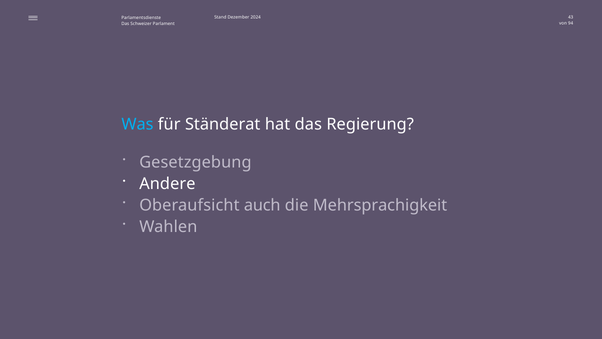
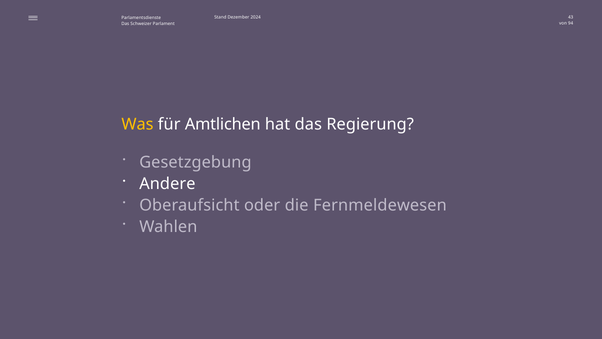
Was colour: light blue -> yellow (137, 124)
Ständerat: Ständerat -> Amtlichen (223, 124)
auch: auch -> oder (262, 205)
Mehrsprachigkeit: Mehrsprachigkeit -> Fernmeldewesen (380, 205)
